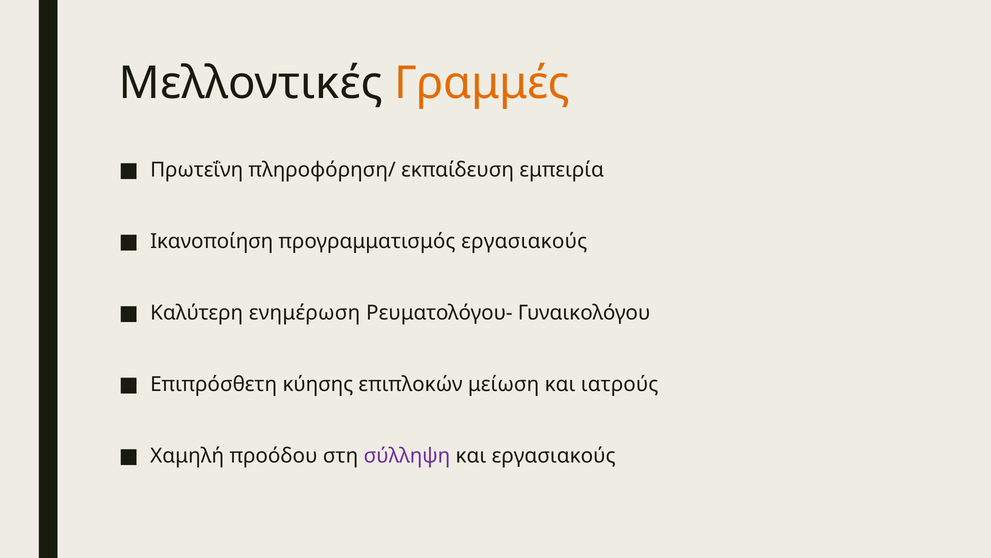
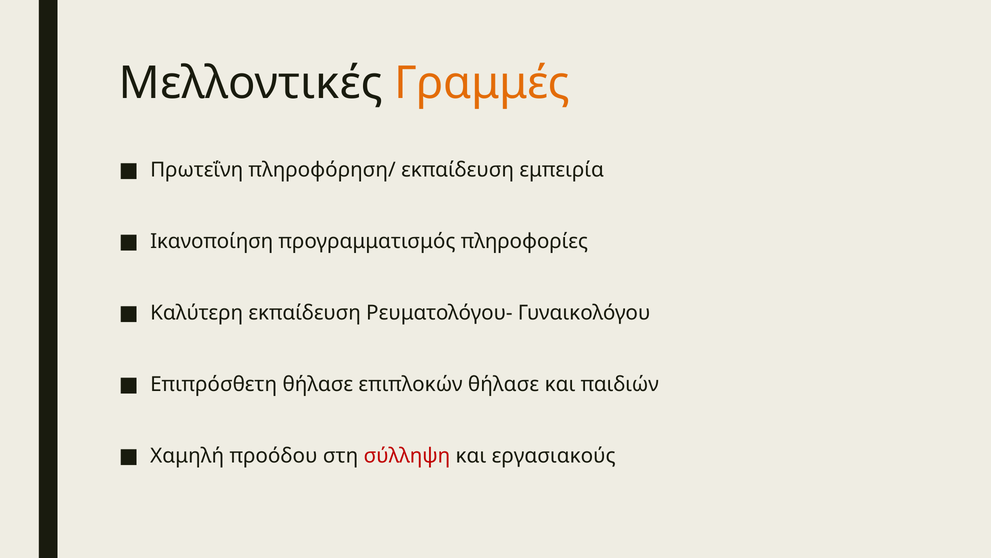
προγραμματισμός εργασιακούς: εργασιακούς -> πληροφορίες (524, 241)
Καλύτερη ενημέρωση: ενημέρωση -> εκπαίδευση (305, 312)
Επιπρόσθετη κύησης: κύησης -> θήλασε (318, 384)
επιπλοκών μείωση: μείωση -> θήλασε (504, 384)
ιατρούς: ιατρούς -> παιδιών (620, 384)
σύλληψη colour: purple -> red (407, 455)
